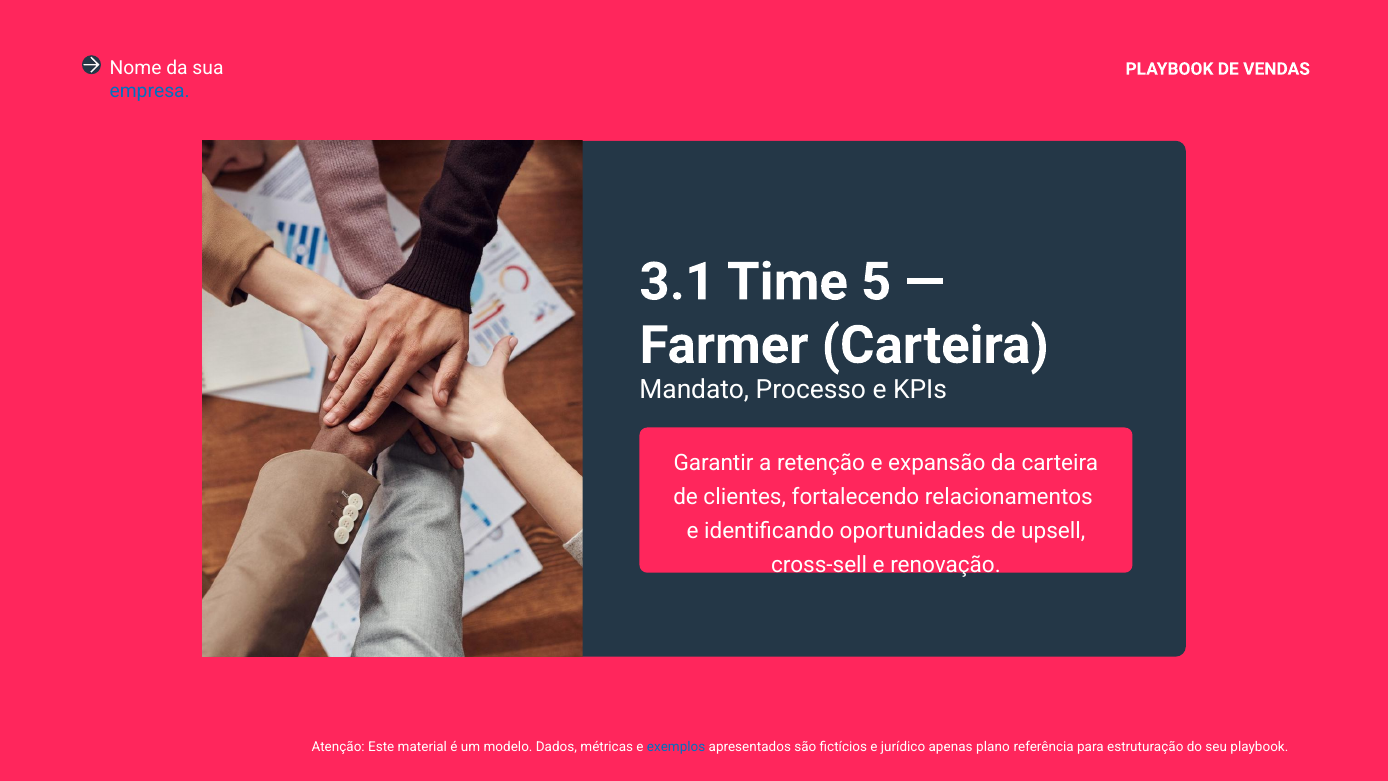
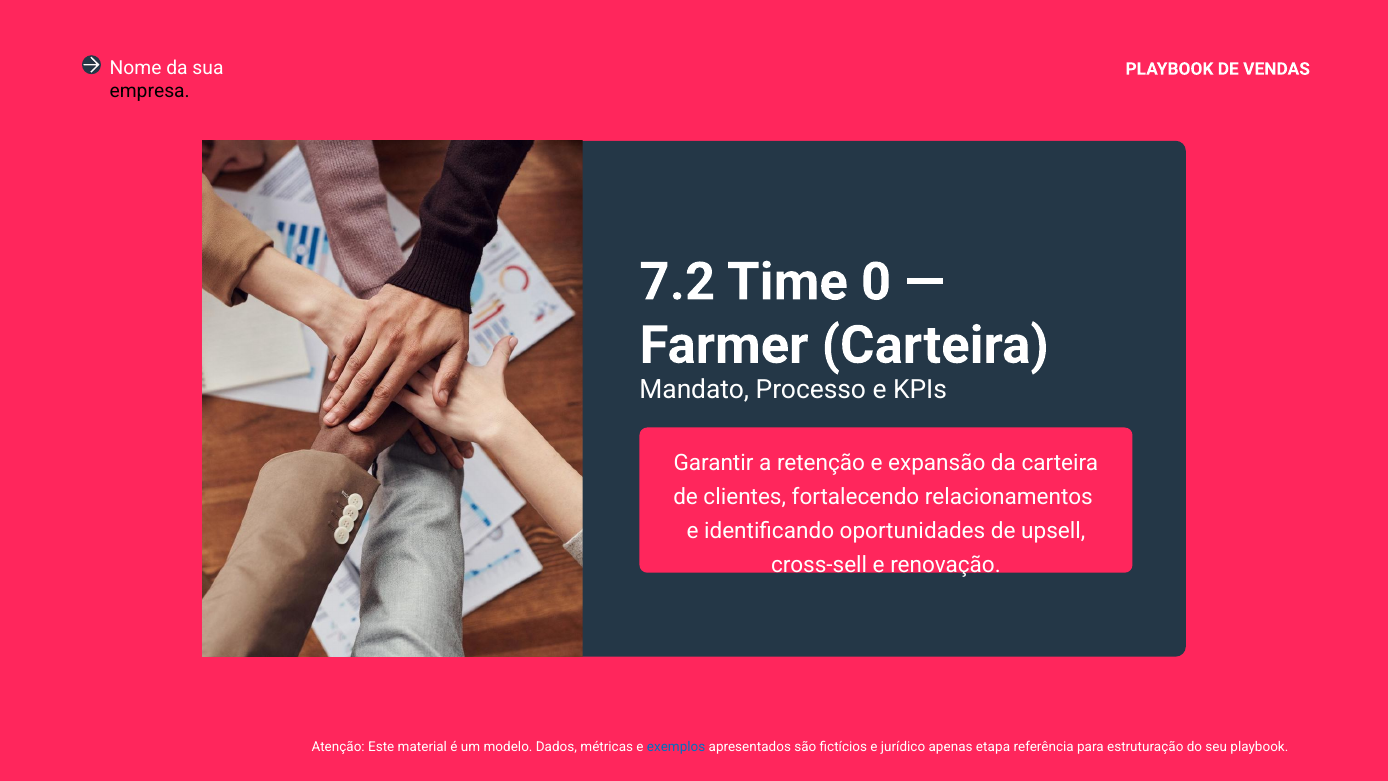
empresa colour: blue -> black (150, 91)
3.1: 3.1 -> 7.2 (677, 282)
5: 5 -> 0 (876, 282)
plano: plano -> etapa (993, 746)
